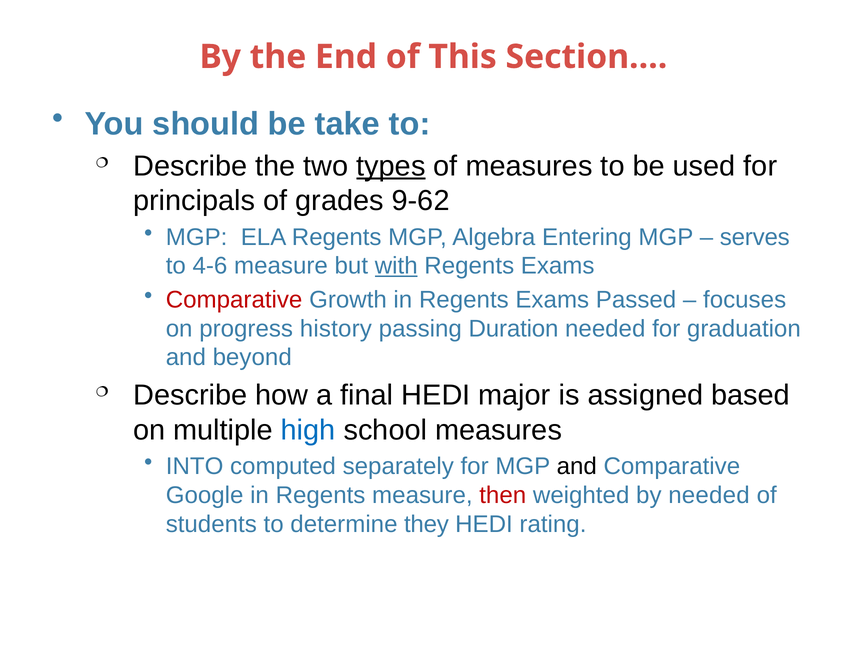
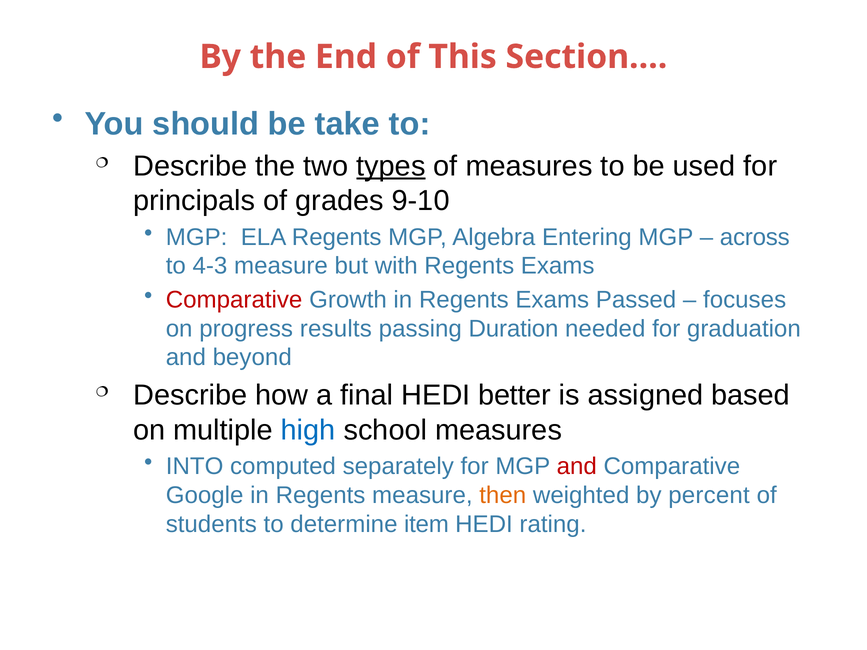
9-62: 9-62 -> 9-10 (421, 201)
serves: serves -> across (755, 237)
4-6: 4-6 -> 4-3 (210, 266)
with underline: present -> none (396, 266)
history: history -> results (336, 329)
major: major -> better (515, 396)
and colour: black -> red (577, 466)
then colour: red -> orange (503, 495)
by needed: needed -> percent (709, 495)
they: they -> item (426, 524)
